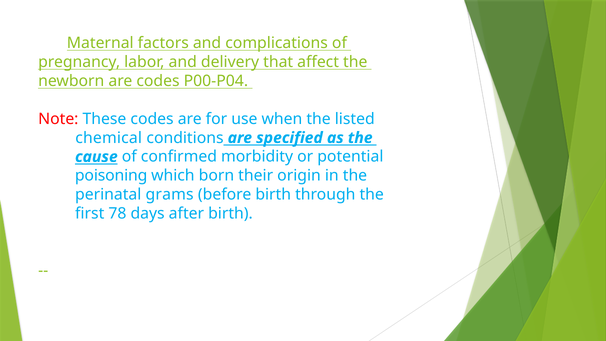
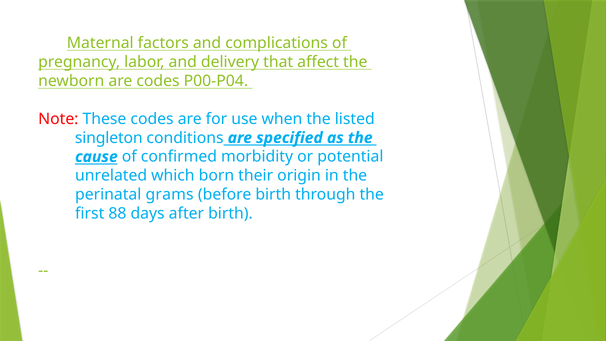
chemical: chemical -> singleton (109, 138)
poisoning: poisoning -> unrelated (111, 176)
78: 78 -> 88 (117, 214)
